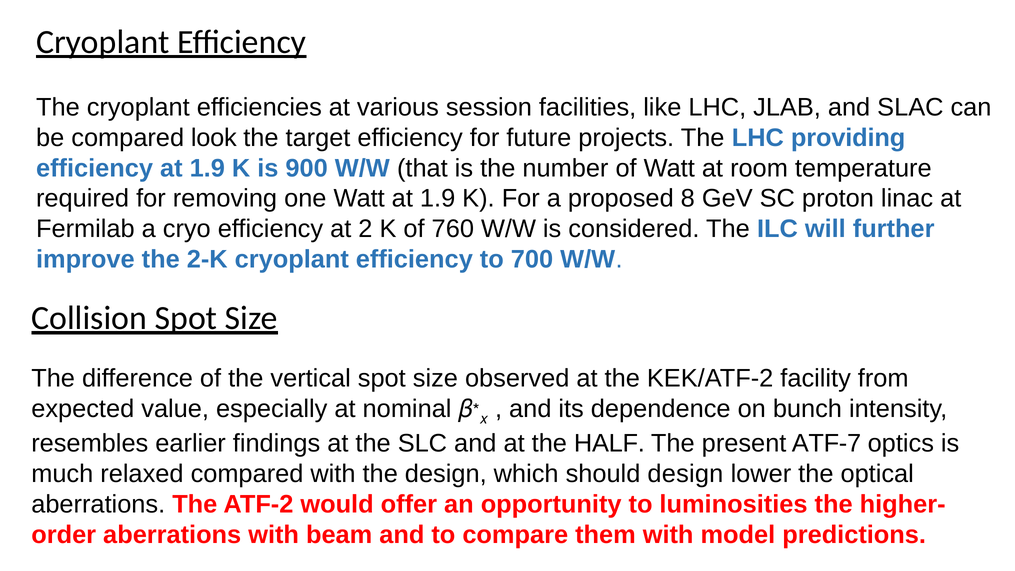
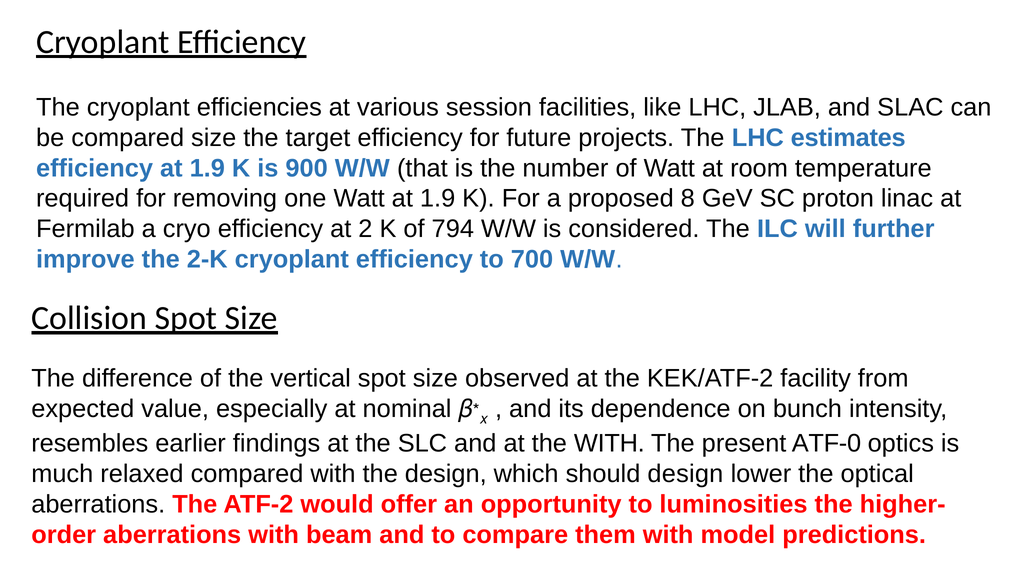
compared look: look -> size (214, 138)
providing: providing -> estimates (848, 138)
760: 760 -> 794 (453, 229)
the HALF: HALF -> WITH (609, 443)
ATF-7: ATF-7 -> ATF-0 (826, 443)
